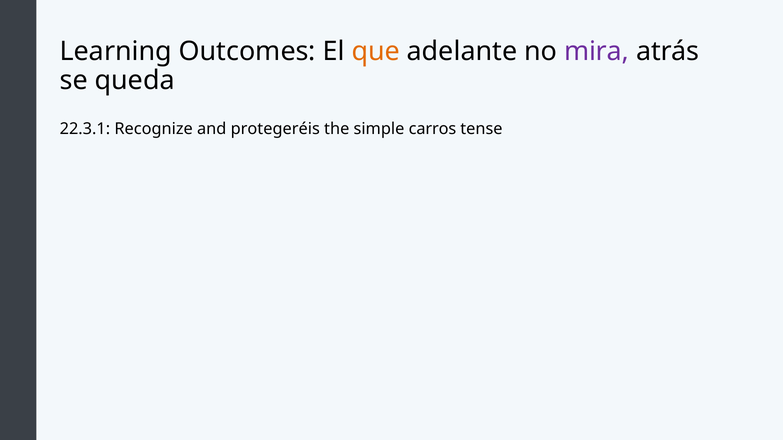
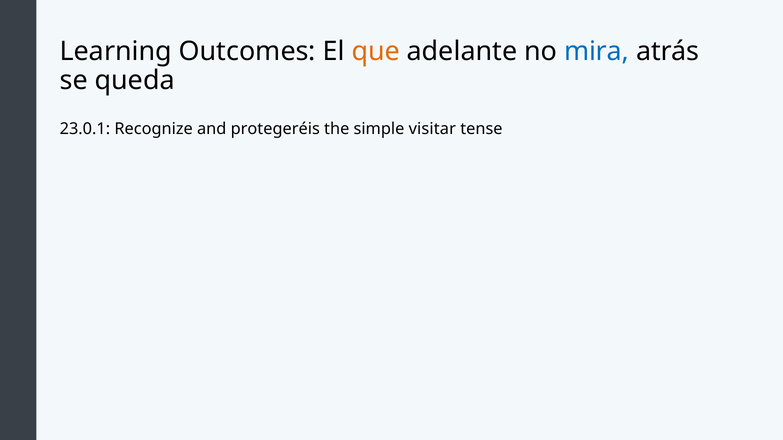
mira colour: purple -> blue (597, 51)
22.3.1: 22.3.1 -> 23.0.1 (85, 129)
carros: carros -> visitar (432, 129)
